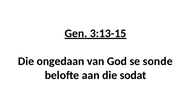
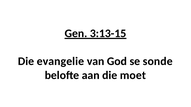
ongedaan: ongedaan -> evangelie (60, 62)
sodat: sodat -> moet (133, 76)
